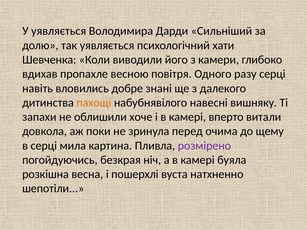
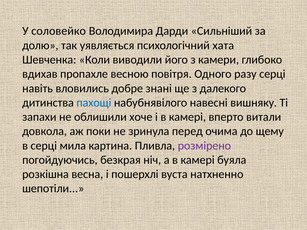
У уявляється: уявляється -> соловейко (59, 31)
хати: хати -> хата (223, 45)
пахощі colour: orange -> blue (94, 103)
